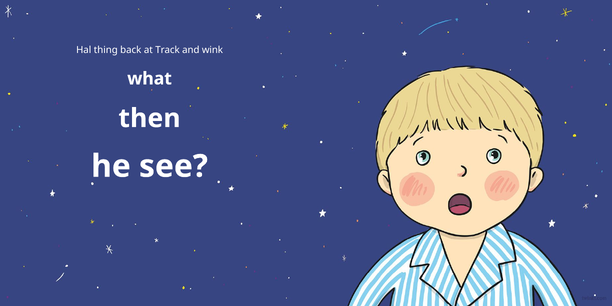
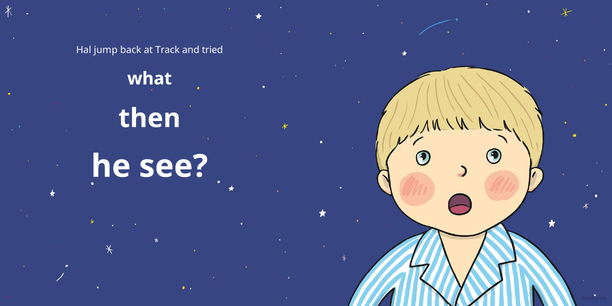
thing: thing -> jump (106, 50)
wink: wink -> tried (212, 50)
